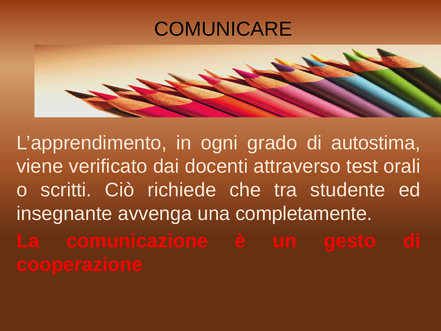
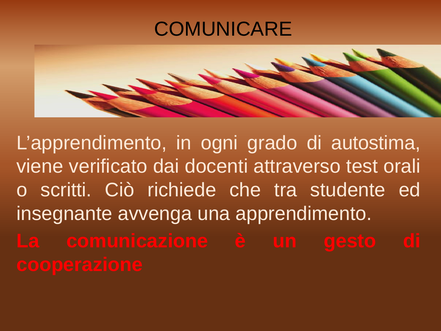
completamente: completamente -> apprendimento (304, 213)
